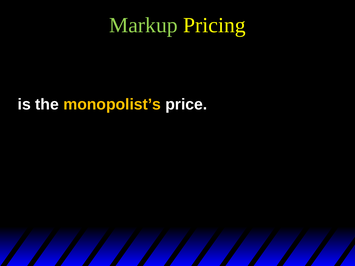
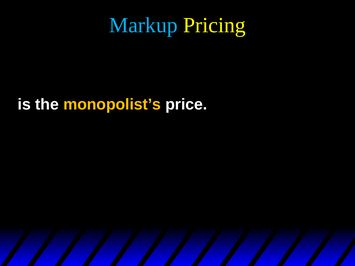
Markup colour: light green -> light blue (143, 25)
